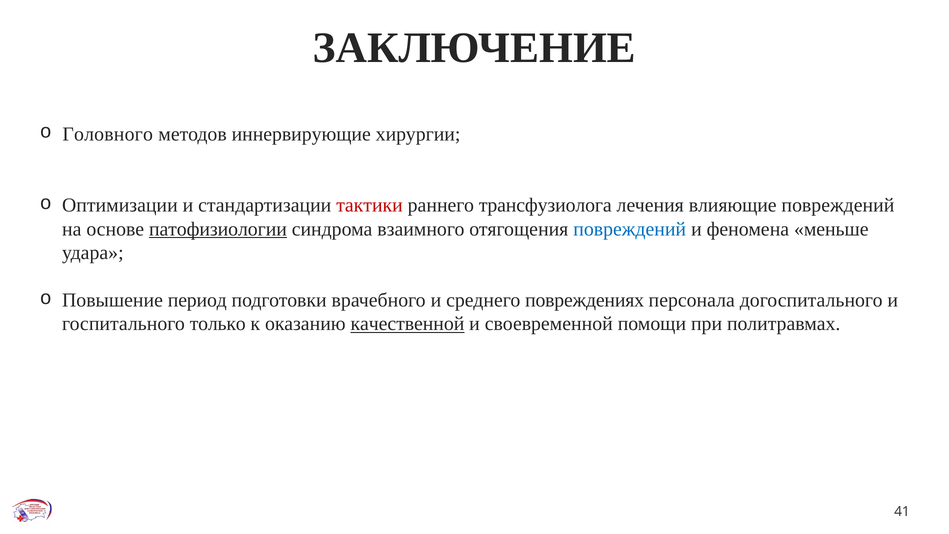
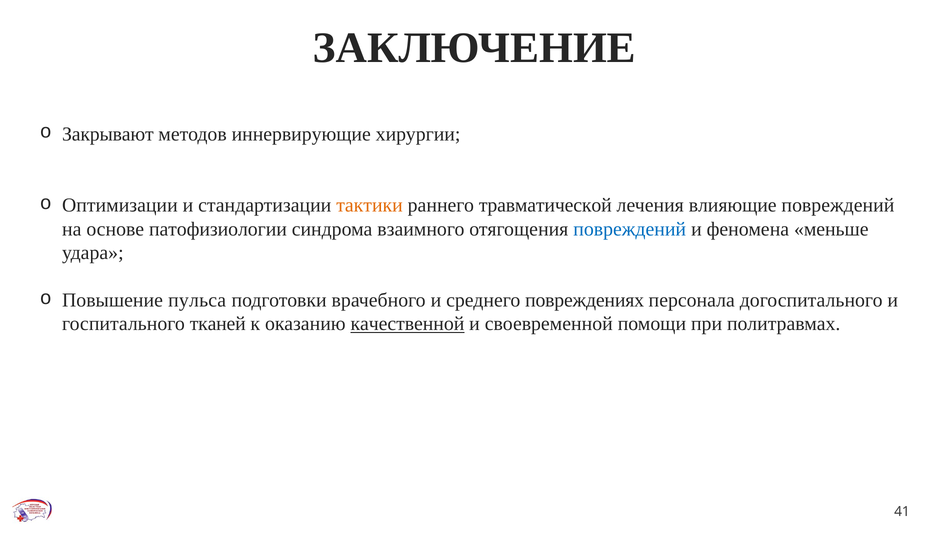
Головного: Головного -> Закрывают (108, 134)
тактики colour: red -> orange (370, 205)
трансфузиолога: трансфузиолога -> травматической (545, 205)
патофизиологии underline: present -> none (218, 229)
период: период -> пульса (197, 300)
только: только -> тканей (218, 324)
